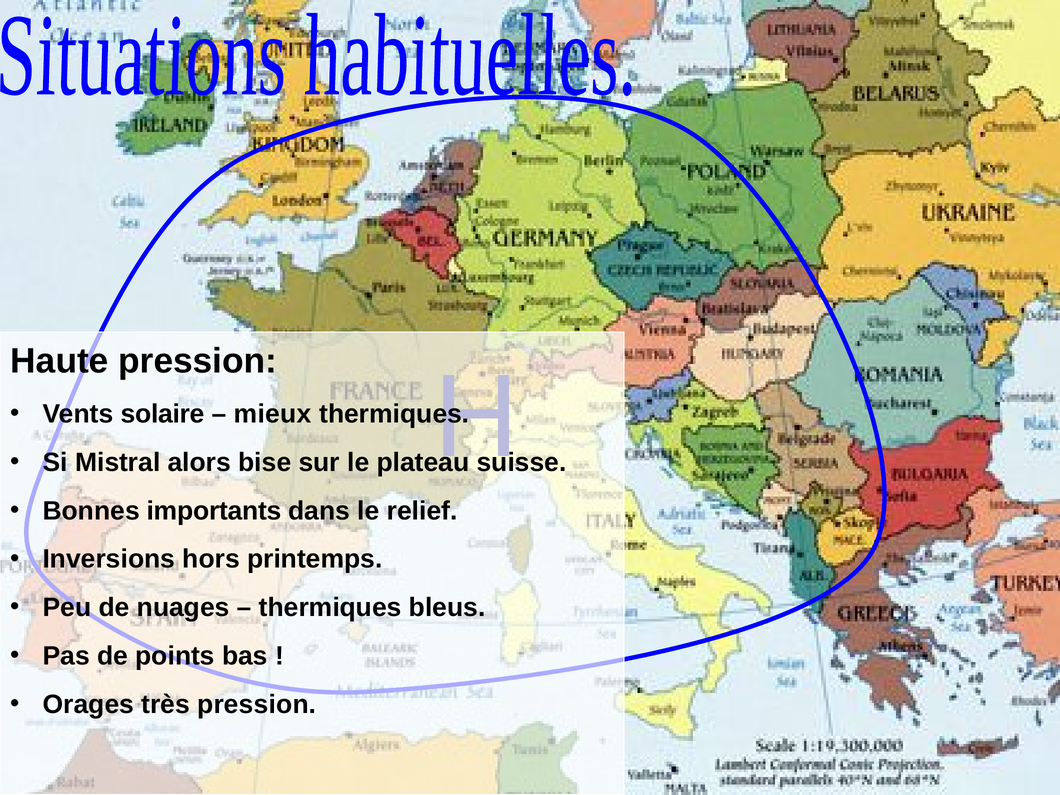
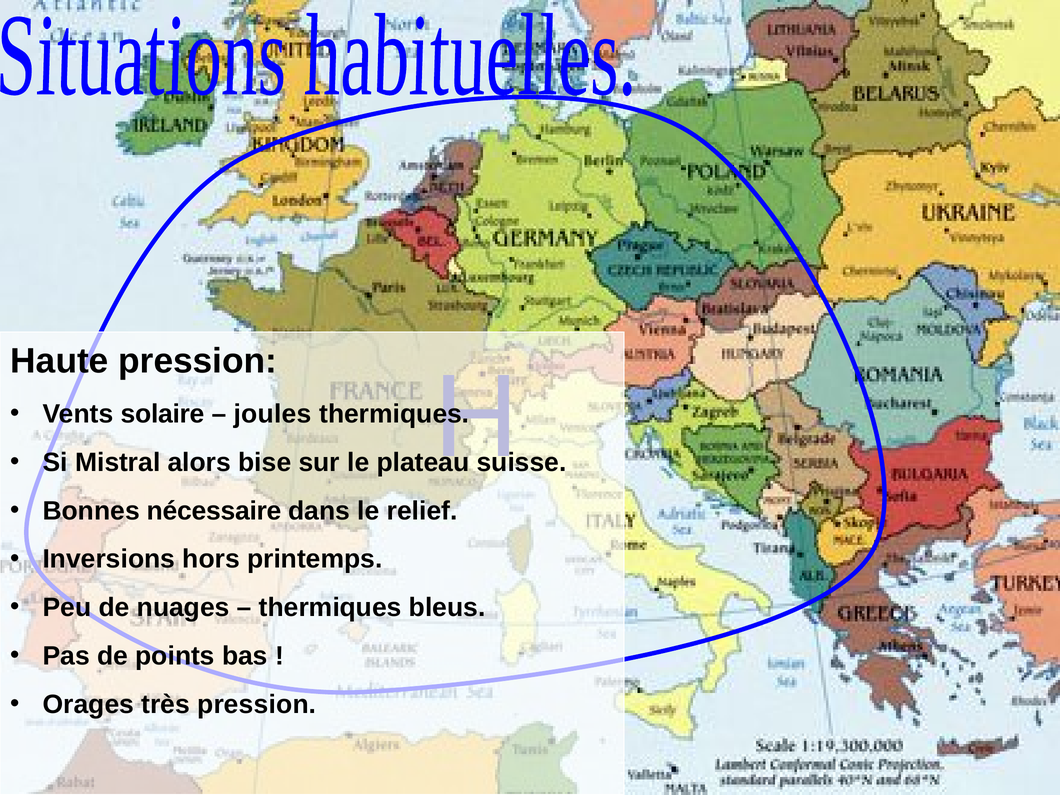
mieux: mieux -> joules (273, 414)
importants: importants -> nécessaire (214, 511)
